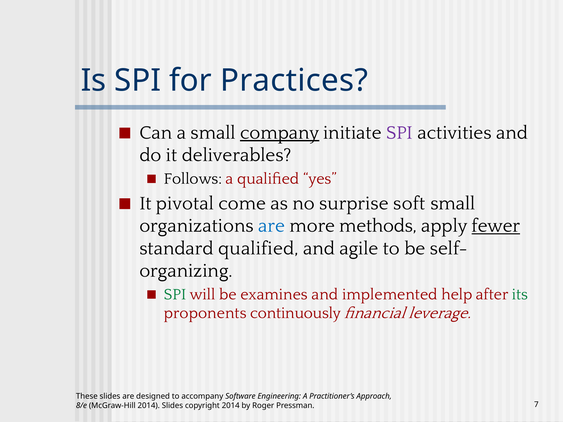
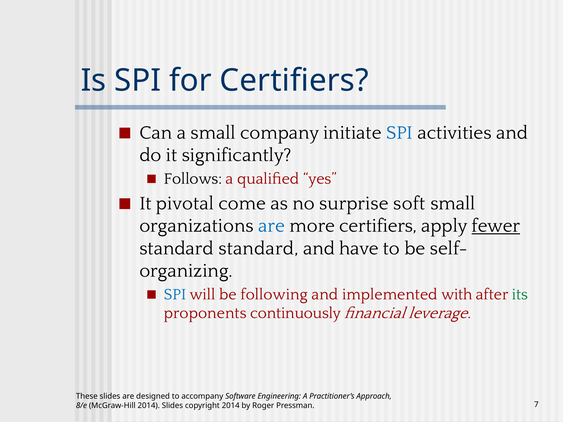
for Practices: Practices -> Certifiers (294, 81)
company underline: present -> none (280, 133)
SPI colour: purple -> blue (399, 133)
deliverables: deliverables -> significantly (237, 155)
more methods: methods -> certifiers (378, 226)
standard qualified: qualified -> standard (258, 248)
agile: agile -> have (359, 248)
SPI colour: green -> blue (175, 294)
examines: examines -> following (274, 294)
help: help -> with (457, 294)
